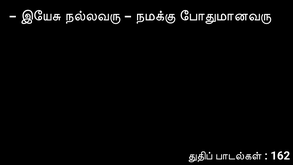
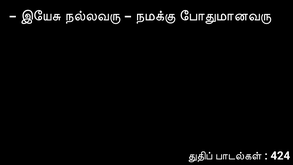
162: 162 -> 424 (280, 156)
